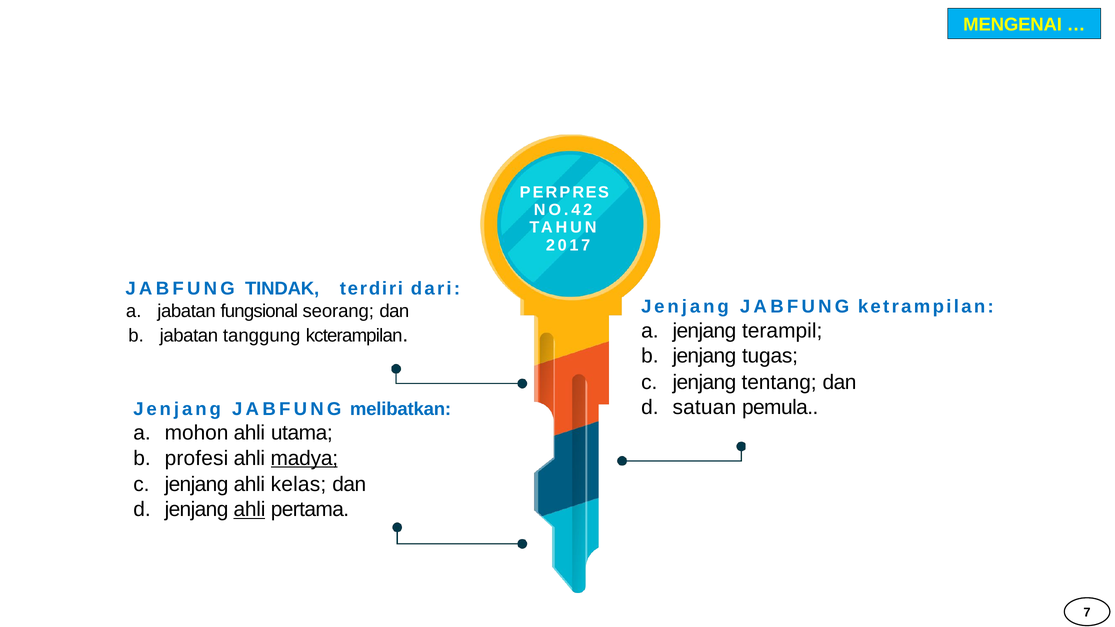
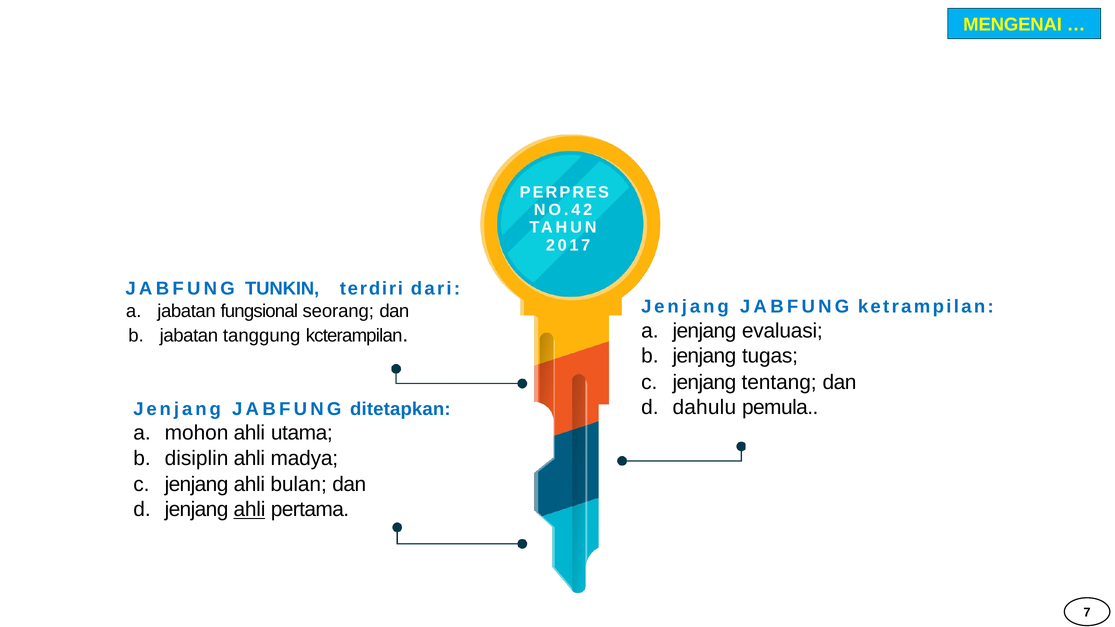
TINDAK: TINDAK -> TUNKIN (282, 289)
terampil: terampil -> evaluasi (782, 331)
satuan: satuan -> dahulu (704, 407)
melibatkan: melibatkan -> ditetapkan (400, 409)
profesi: profesi -> disiplin (197, 458)
madya underline: present -> none (304, 458)
kelas: kelas -> bulan (299, 484)
